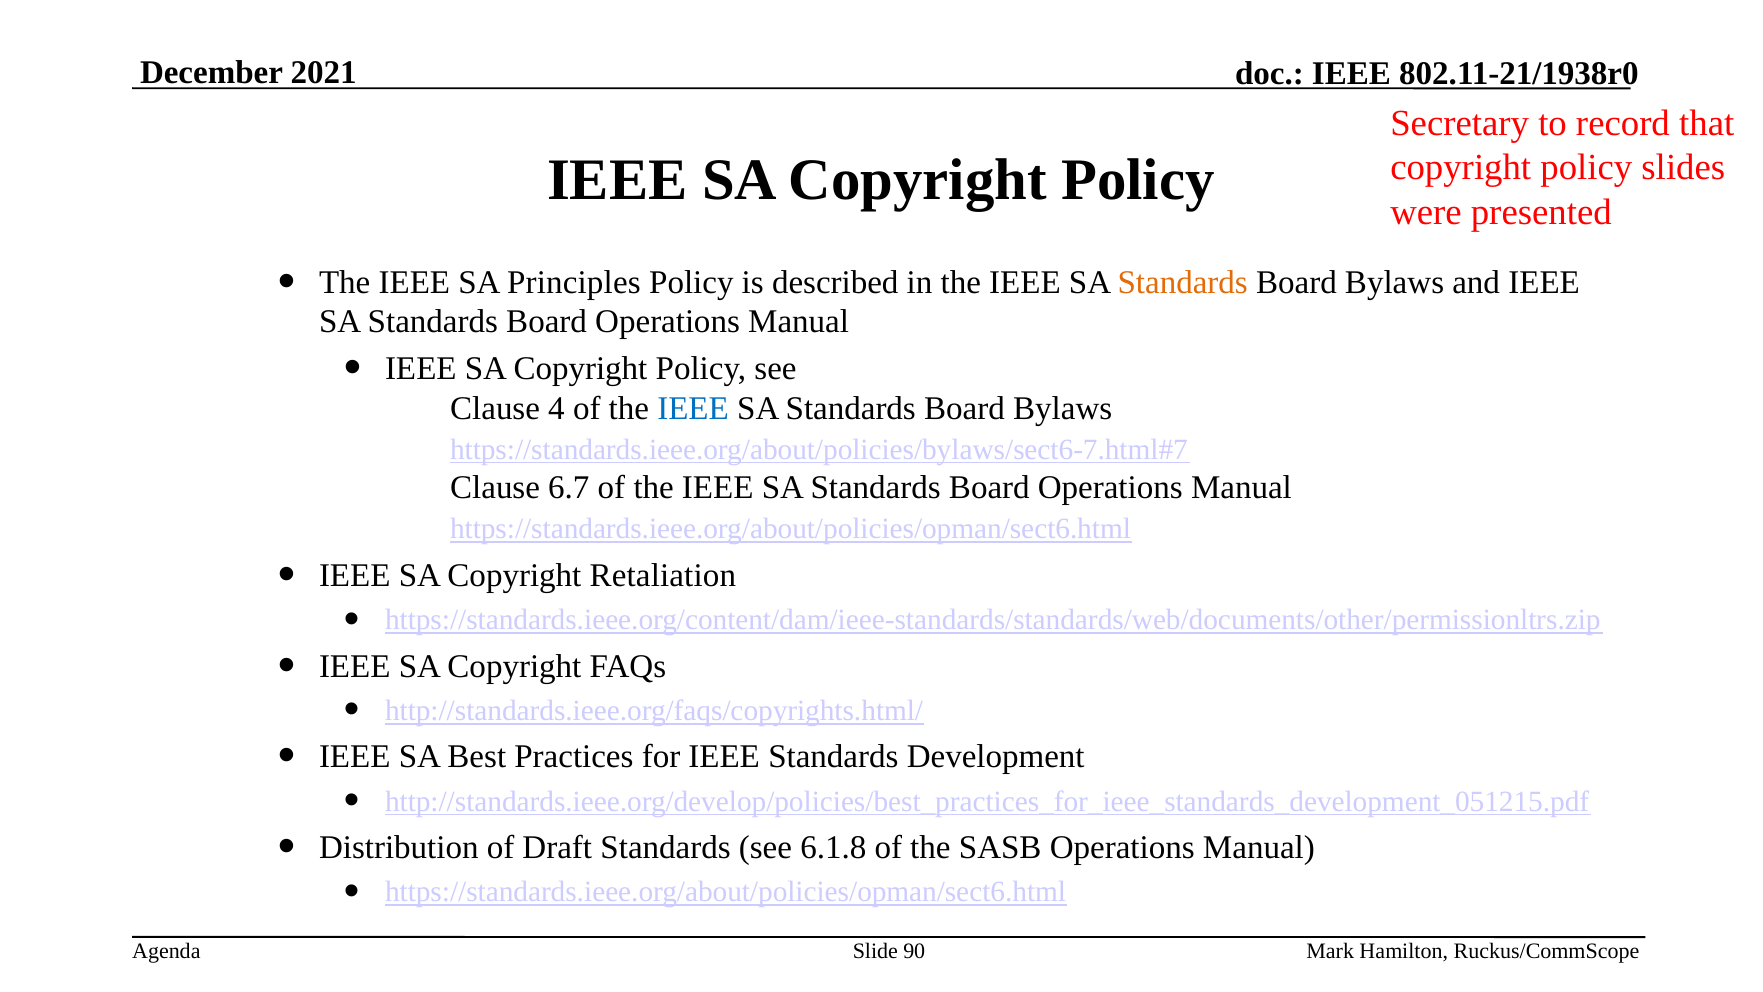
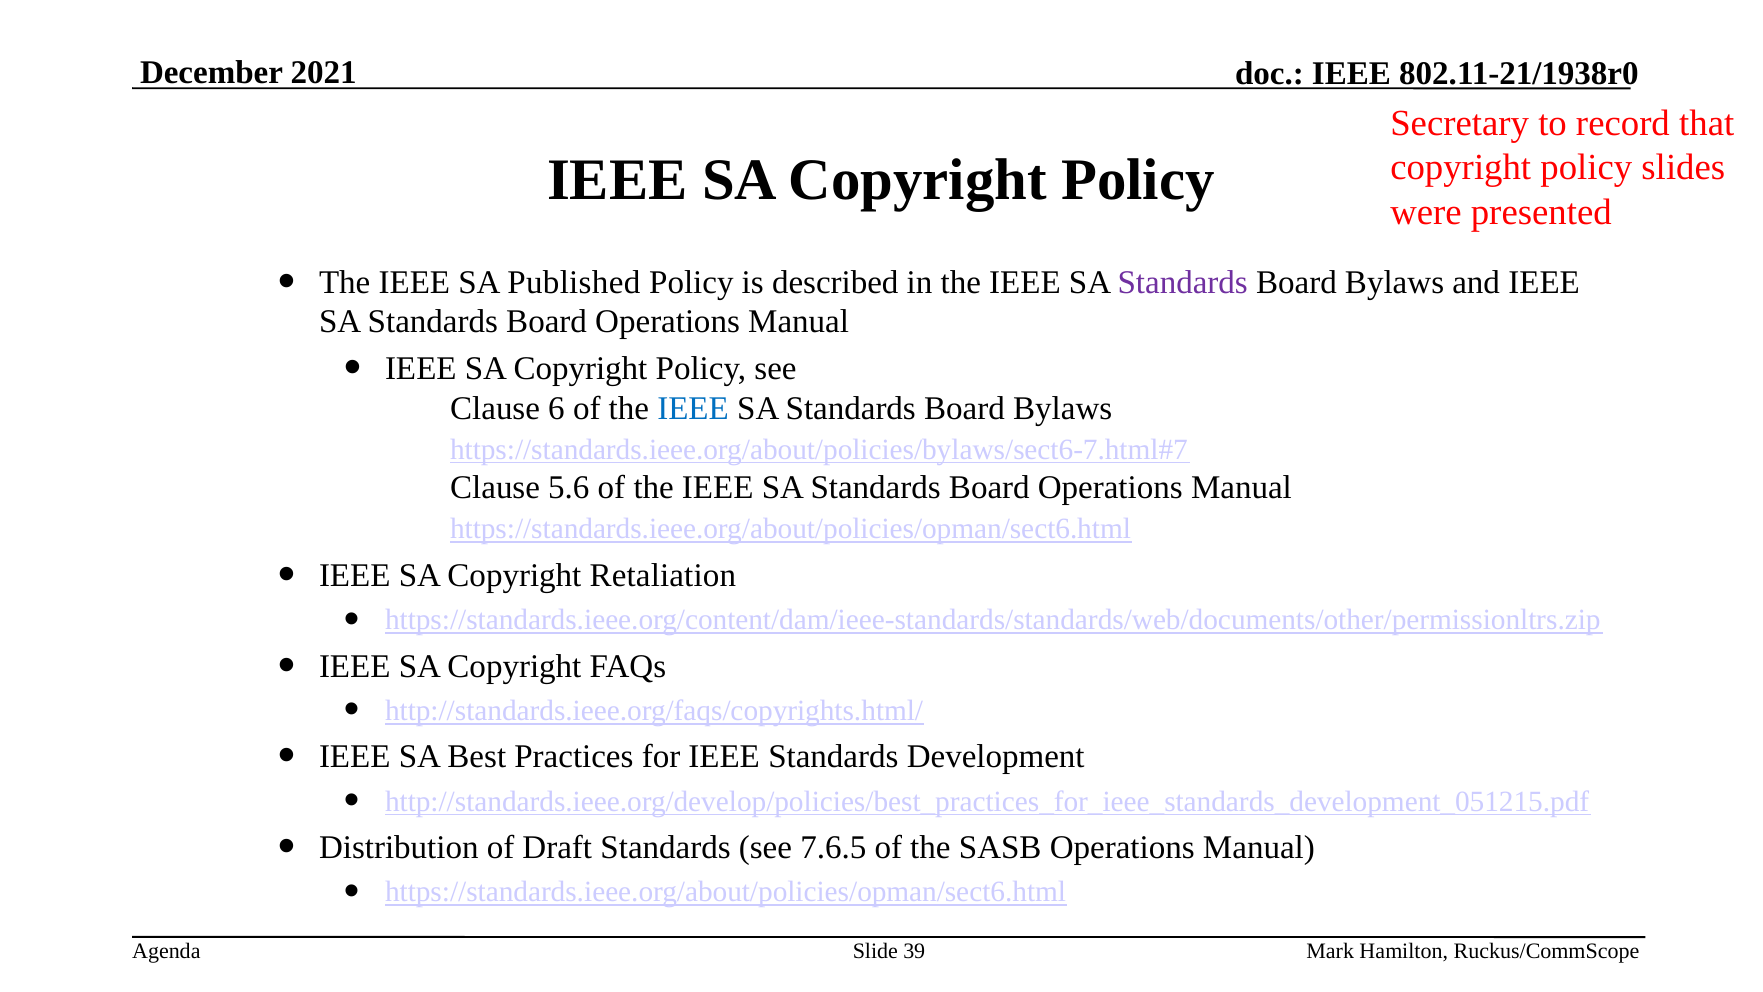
Principles: Principles -> Published (574, 282)
Standards colour: orange -> purple (1183, 282)
4: 4 -> 6 (556, 409)
6.7: 6.7 -> 5.6 (569, 488)
6.1.8: 6.1.8 -> 7.6.5 (833, 847)
90: 90 -> 39 (914, 951)
